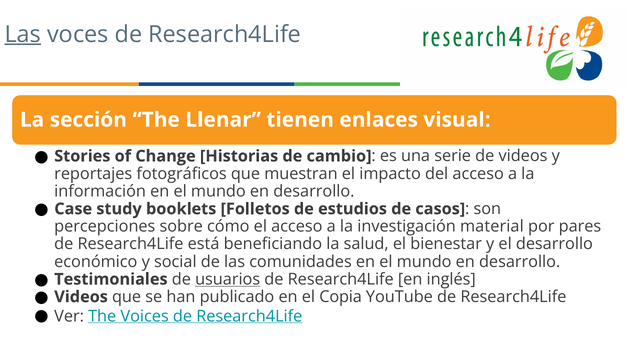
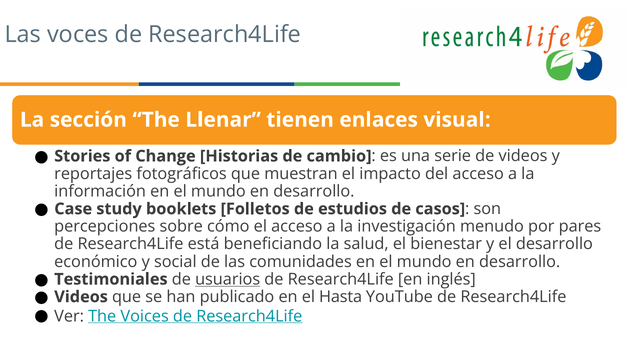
Las underline: present -> none (23, 34)
material: material -> menudo (492, 227)
Copia: Copia -> Hasta (341, 297)
